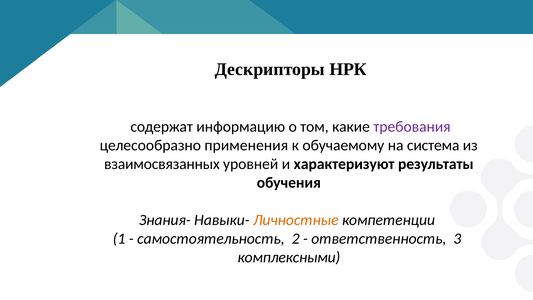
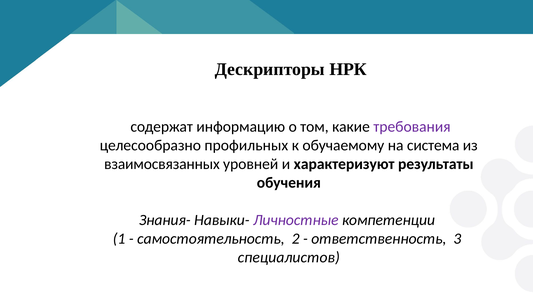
применения: применения -> профильных (246, 145)
Личностные colour: orange -> purple (296, 220)
комплексными: комплексными -> специалистов (289, 257)
